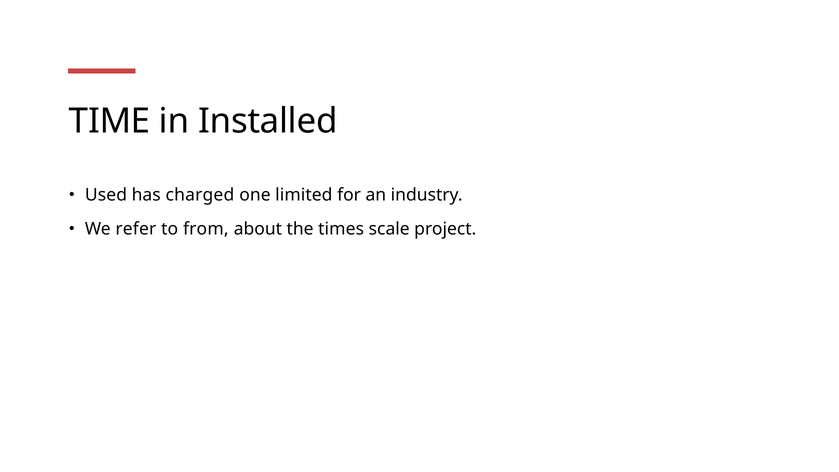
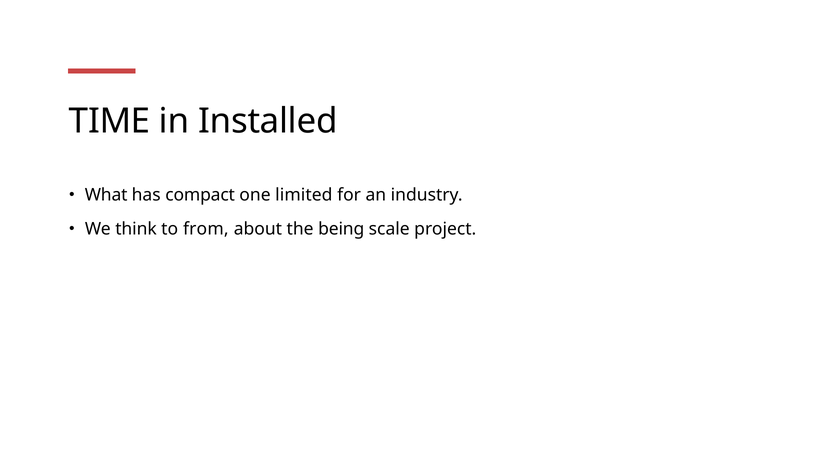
Used: Used -> What (106, 195)
charged: charged -> compact (200, 195)
refer: refer -> think (136, 229)
times: times -> being (341, 229)
